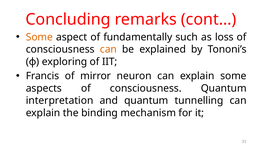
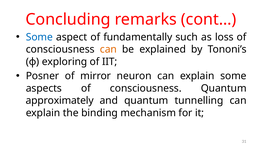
Some colour: orange -> blue (39, 37)
Francis: Francis -> Posner (42, 76)
interpretation: interpretation -> approximately (60, 100)
